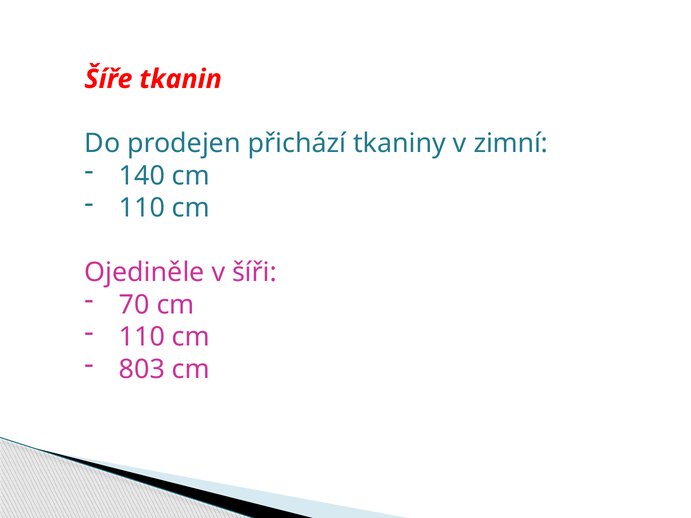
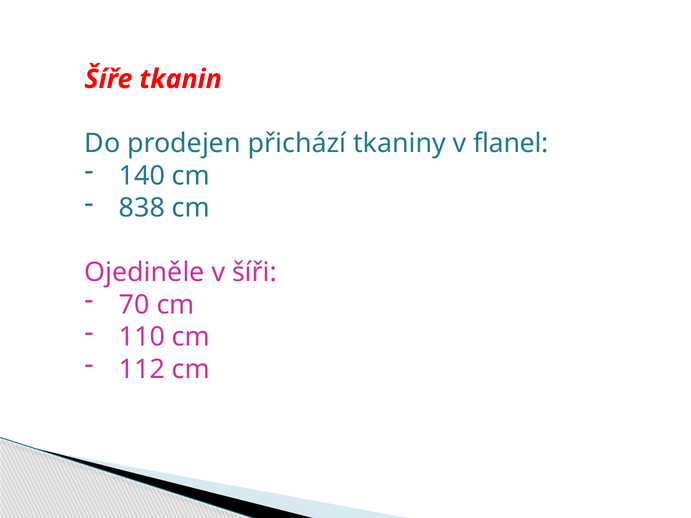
zimní: zimní -> flanel (511, 144)
110: 110 -> 838 (142, 208)
803: 803 -> 112 (142, 370)
